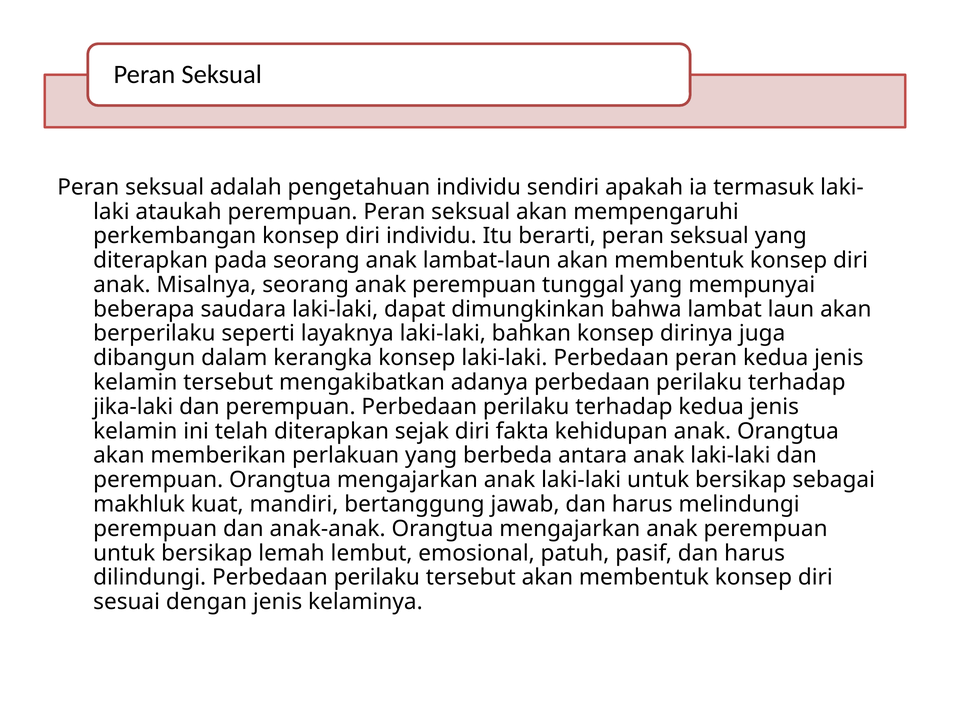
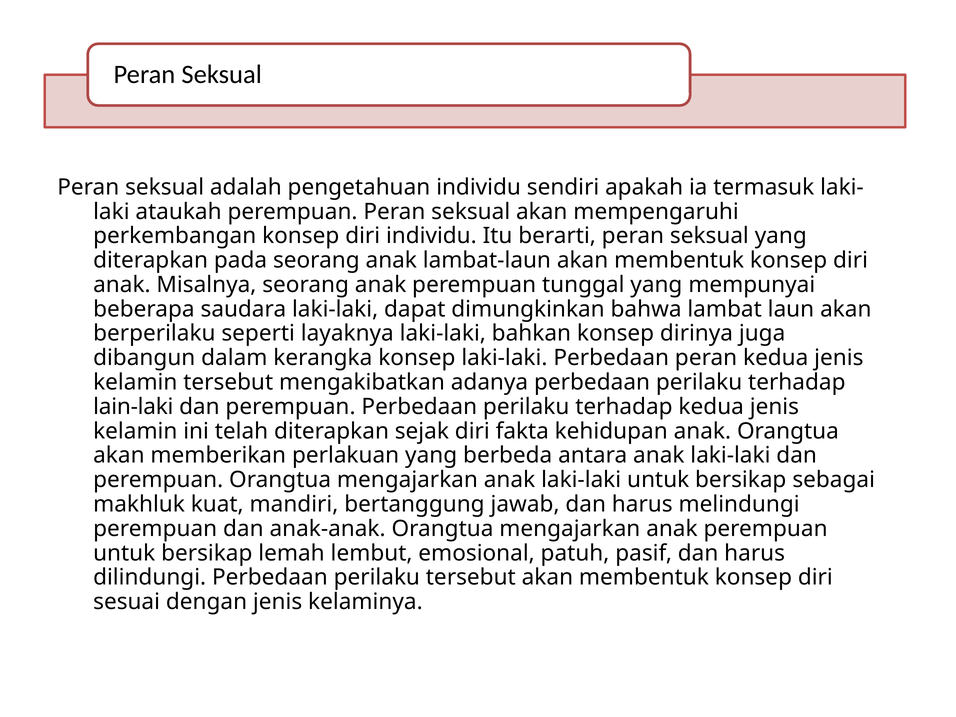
jika-laki: jika-laki -> lain-laki (133, 407)
